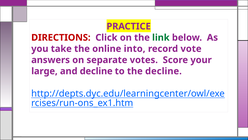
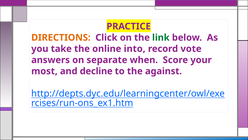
DIRECTIONS colour: red -> orange (61, 37)
votes: votes -> when (144, 60)
large: large -> most (44, 71)
the decline: decline -> against (164, 71)
